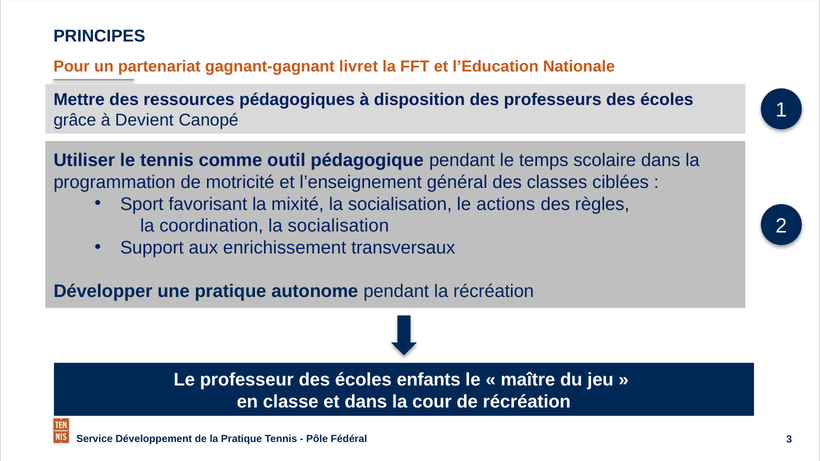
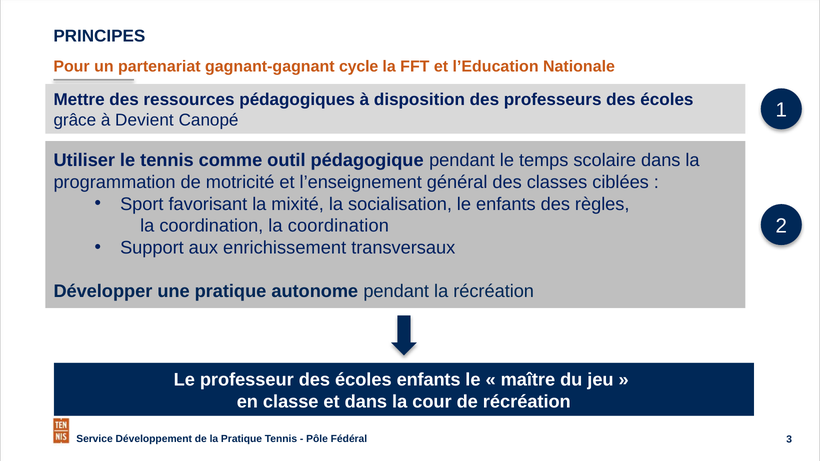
livret: livret -> cycle (359, 67)
le actions: actions -> enfants (506, 204)
coordination la socialisation: socialisation -> coordination (338, 226)
